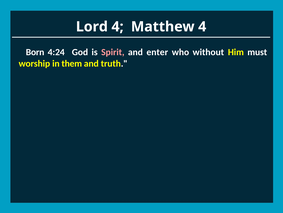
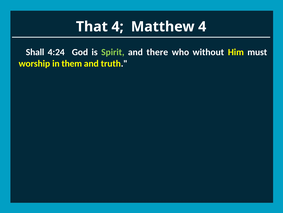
Lord: Lord -> That (92, 27)
Born: Born -> Shall (35, 52)
Spirit colour: pink -> light green (113, 52)
enter: enter -> there (157, 52)
